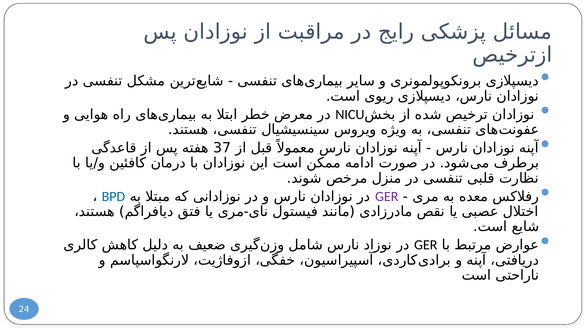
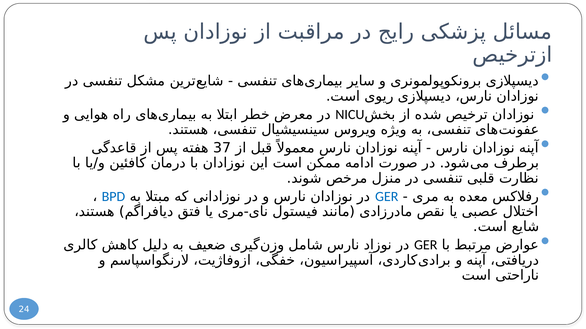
GER colour: purple -> blue (387, 197)
